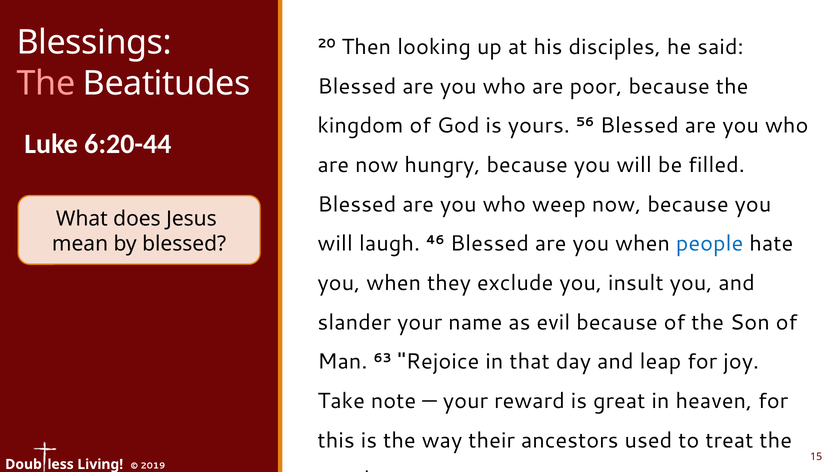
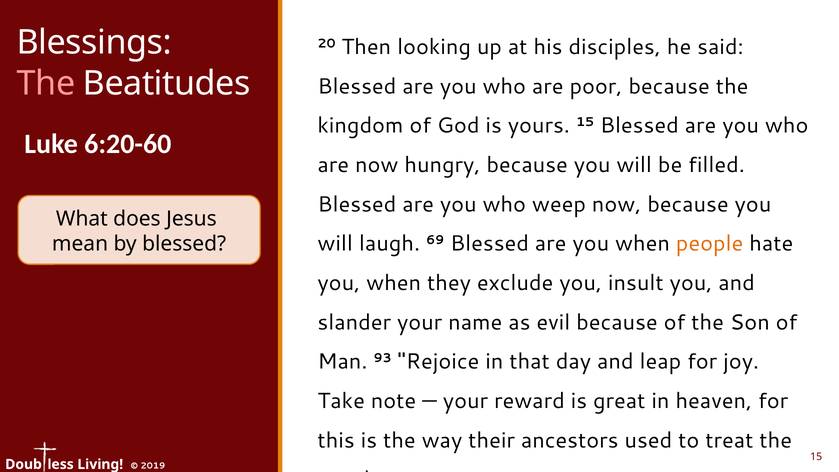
yours 56: 56 -> 15 (585, 122)
6:20-44: 6:20-44 -> 6:20-60 (128, 144)
46: 46 -> 69 (435, 240)
people colour: blue -> orange (710, 244)
63: 63 -> 93 (383, 358)
